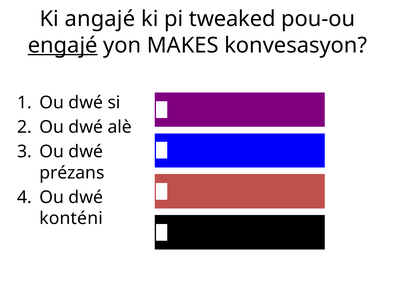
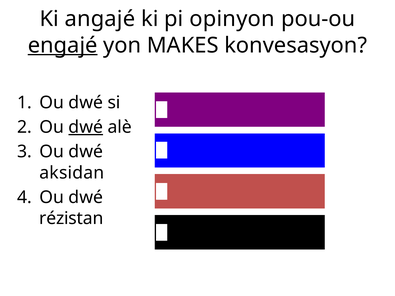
tweaked: tweaked -> opinyon (232, 19)
dwé underline: none -> present (86, 127)
prézans: prézans -> aksidan (72, 173)
konténi: konténi -> rézistan (71, 219)
